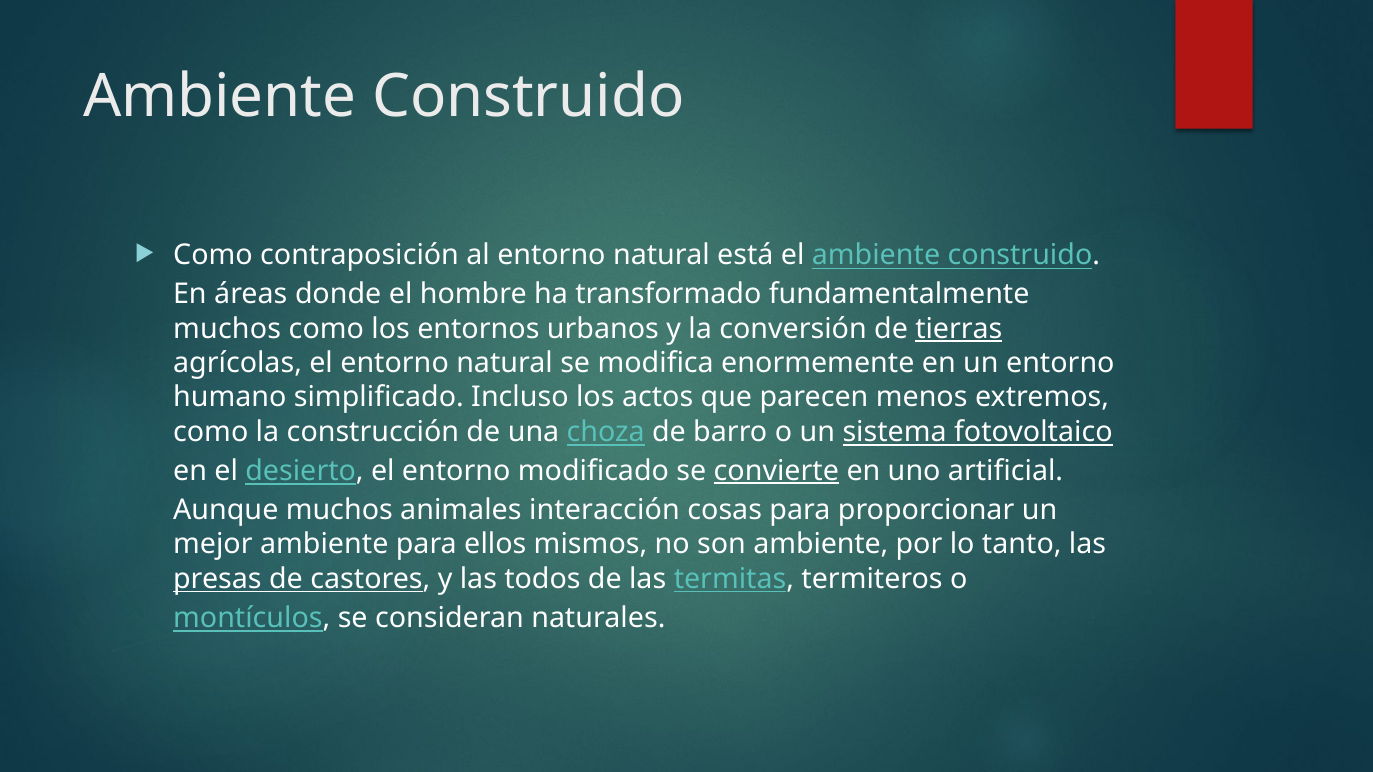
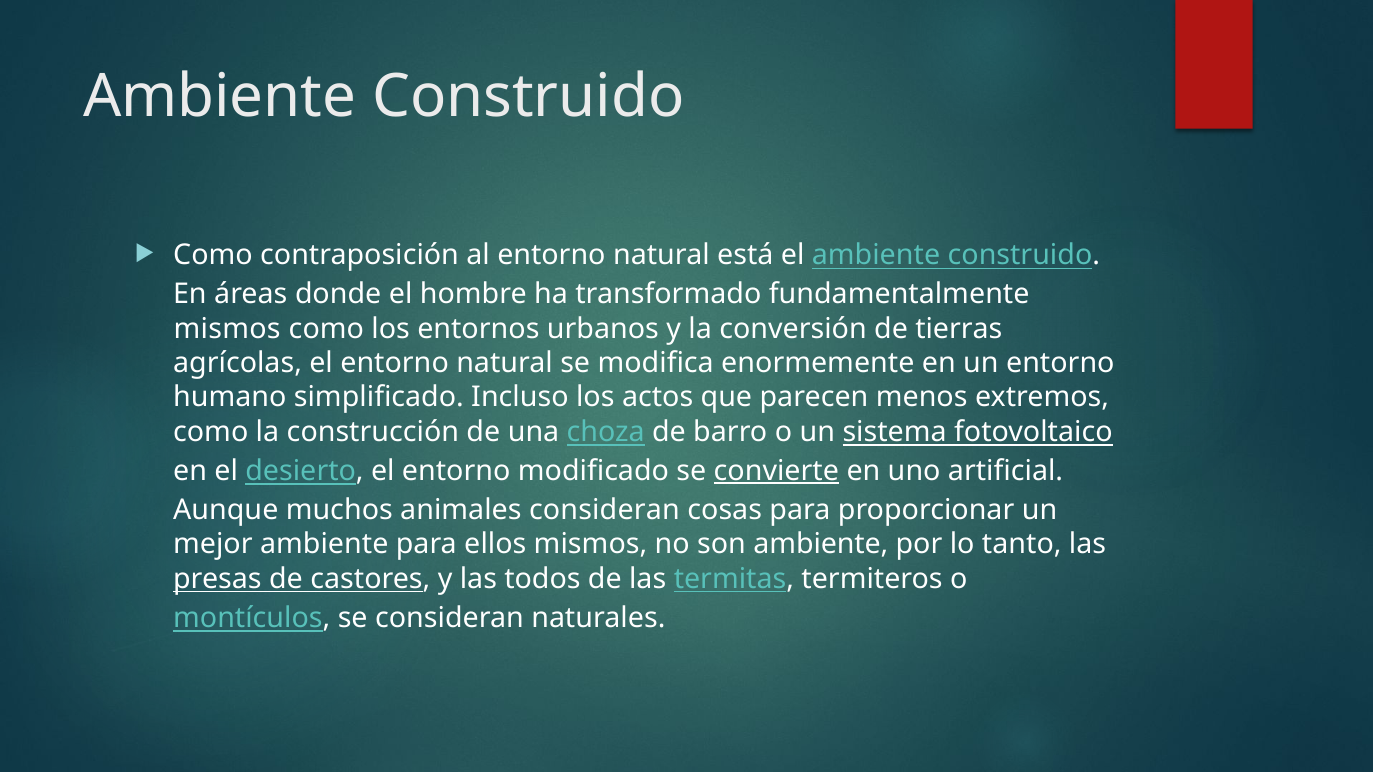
muchos: muchos -> mismos (227, 329)
tierras underline: present -> none (959, 329)
animales interacción: interacción -> consideran (604, 510)
